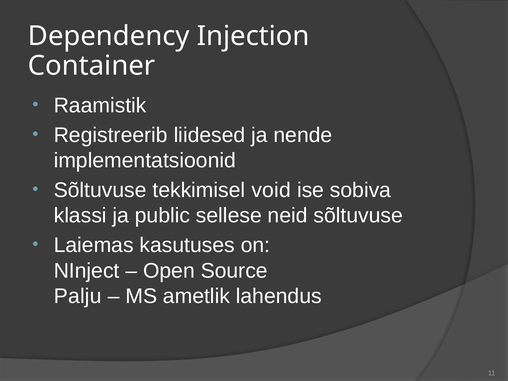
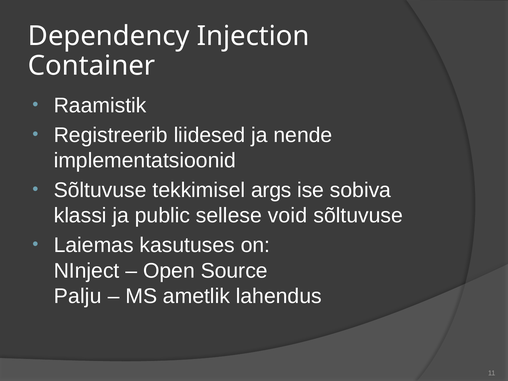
void: void -> args (271, 190)
neid: neid -> void (288, 216)
